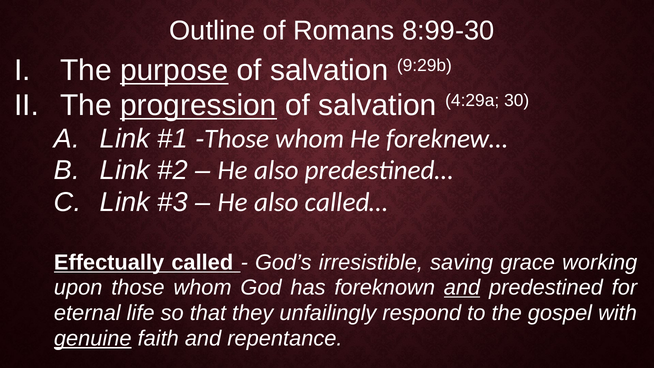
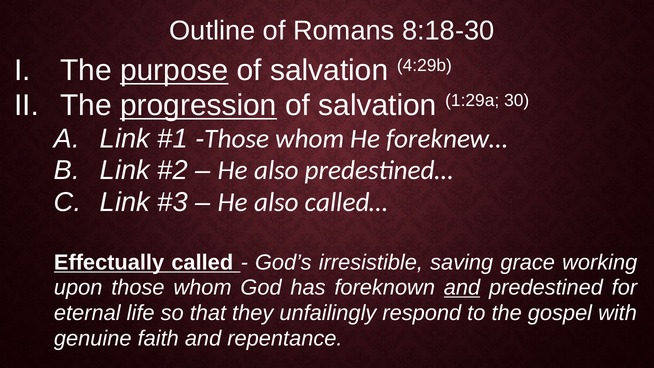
8:99-30: 8:99-30 -> 8:18-30 (448, 31)
9:29b: 9:29b -> 4:29b (424, 66)
4:29a: 4:29a -> 1:29a (472, 101)
genuine underline: present -> none (93, 338)
